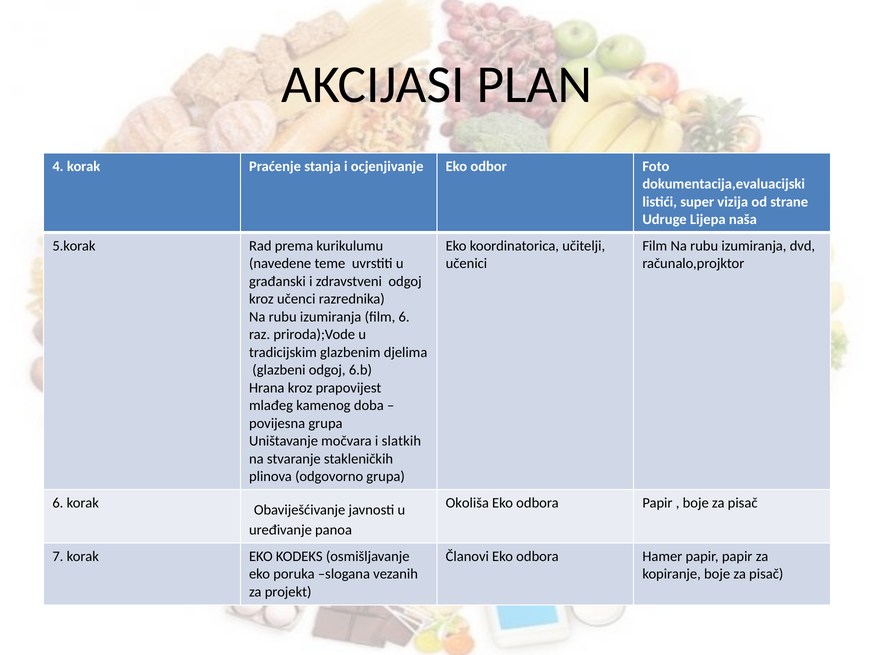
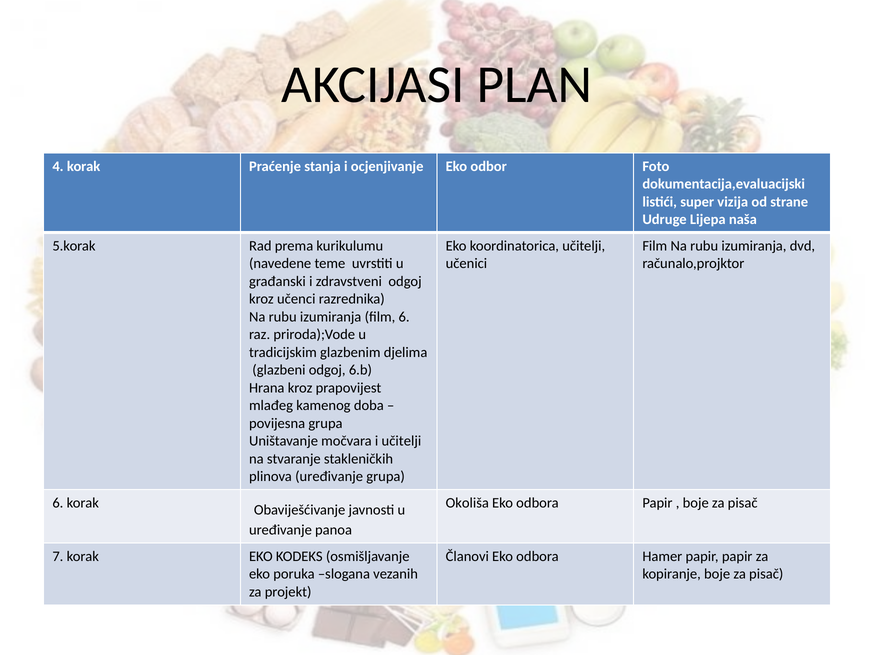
i slatkih: slatkih -> učitelji (401, 441)
plinova odgovorno: odgovorno -> uređivanje (329, 477)
